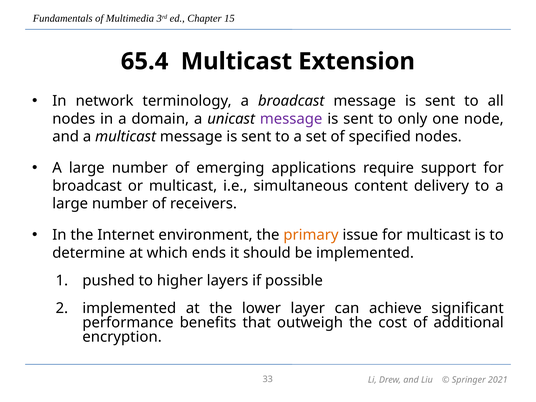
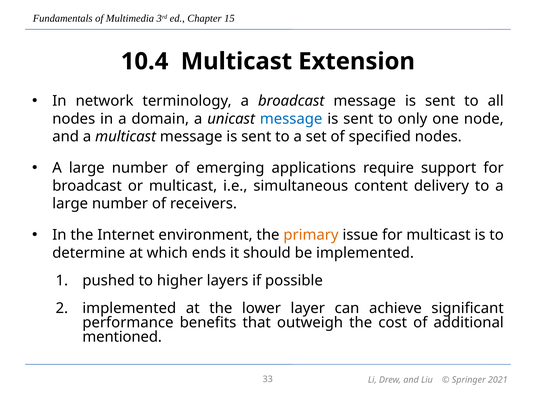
65.4: 65.4 -> 10.4 (145, 61)
message colour: purple -> blue (291, 119)
encryption: encryption -> mentioned (122, 337)
